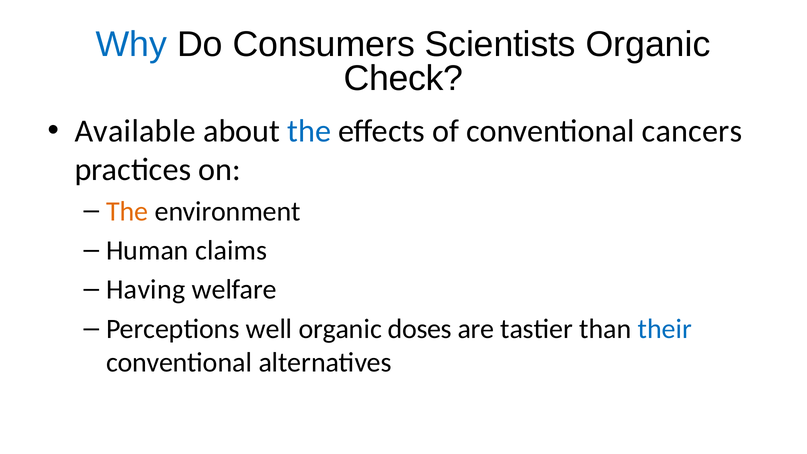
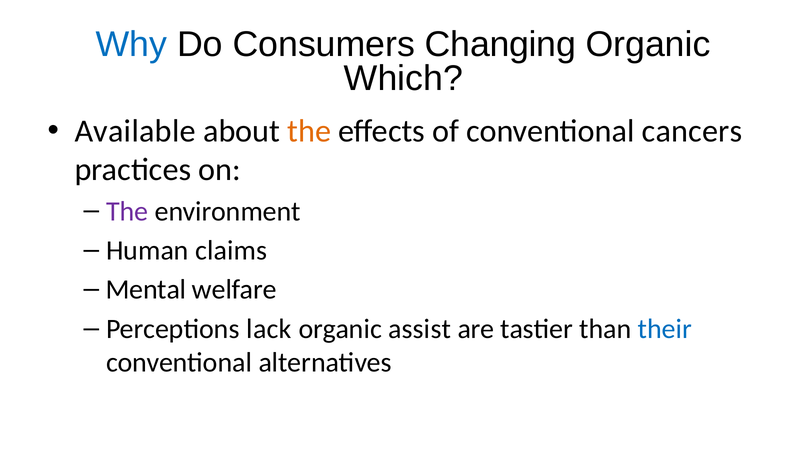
Scientists: Scientists -> Changing (500, 44)
Check: Check -> Which (403, 79)
the colour: blue -> orange (309, 131)
The colour: orange -> purple (127, 211)
Having: Having -> Mental (146, 290)
well: well -> lack (269, 329)
doses: doses -> assist (420, 329)
